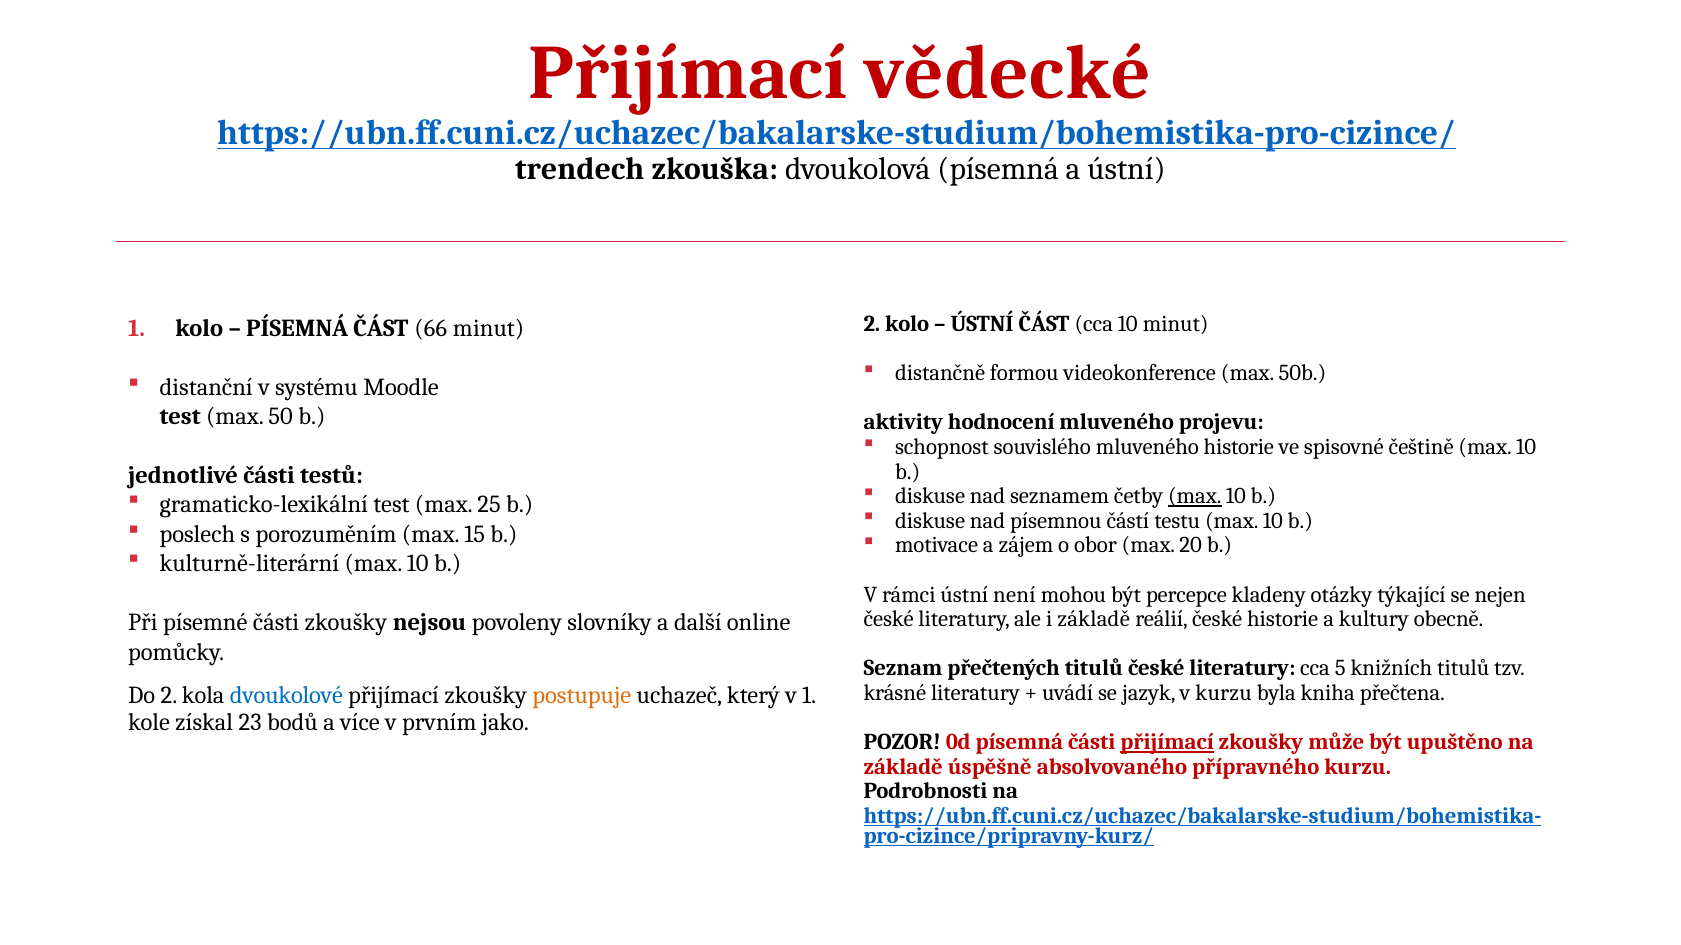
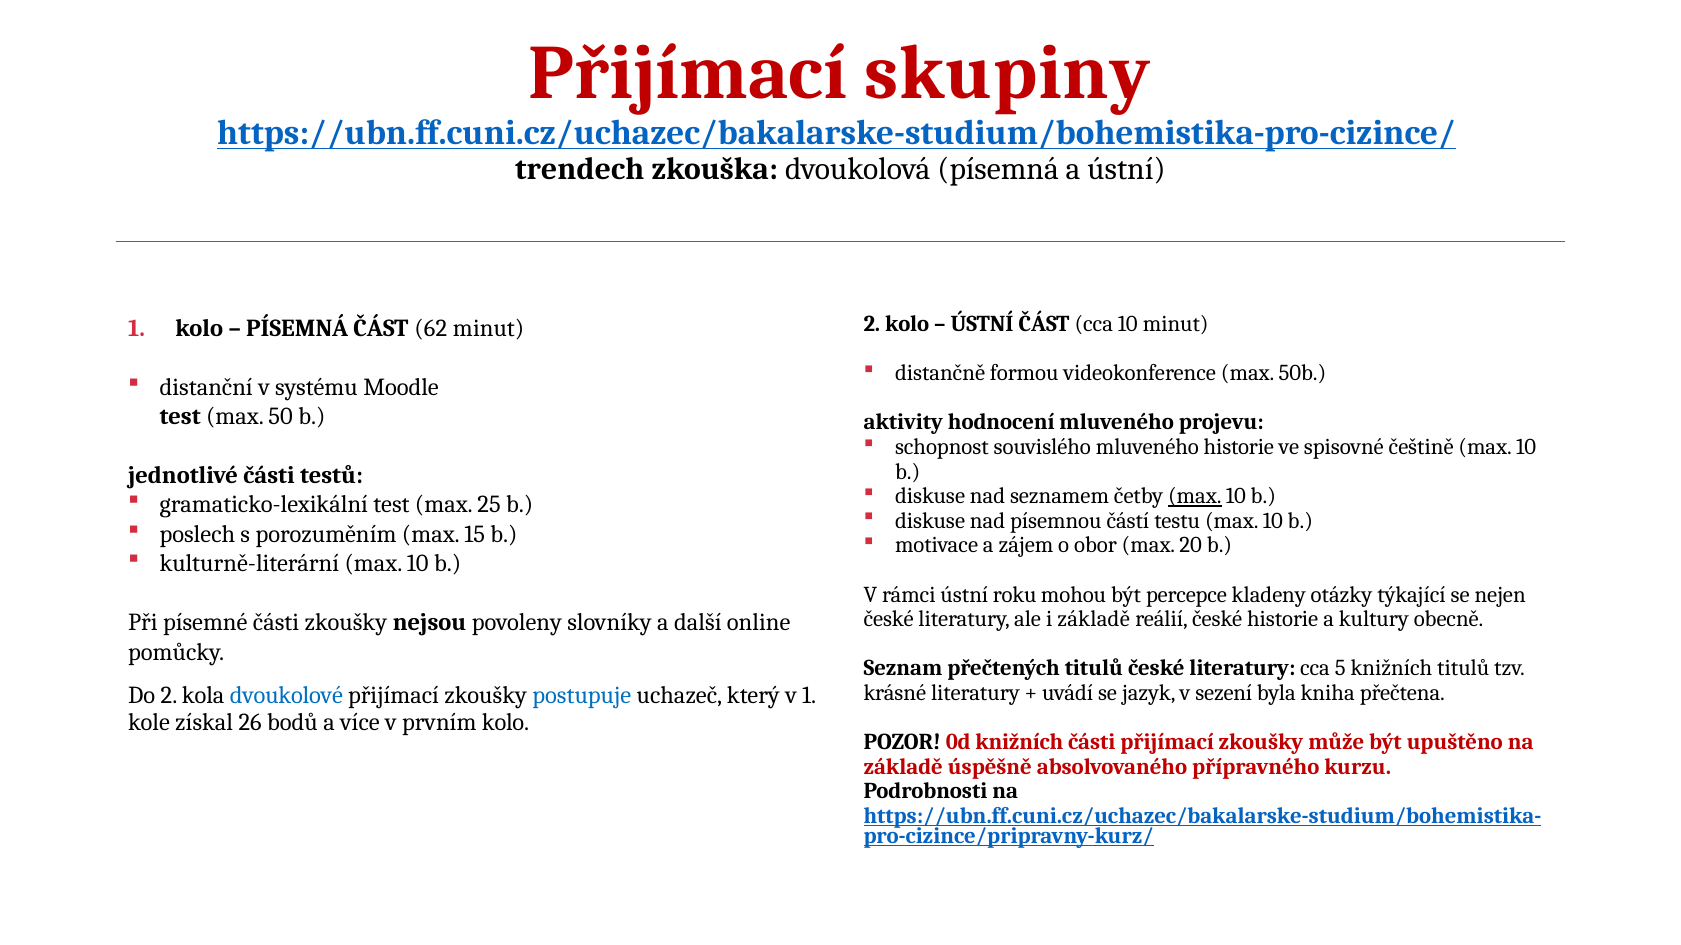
vědecké: vědecké -> skupiny (1007, 73)
66: 66 -> 62 (431, 329)
není: není -> roku (1015, 595)
v kurzu: kurzu -> sezení (1224, 693)
postupuje colour: orange -> blue (582, 696)
23: 23 -> 26 (250, 722)
prvním jako: jako -> kolo (505, 722)
0d písemná: písemná -> knižních (1019, 743)
přijímací underline: present -> none (1167, 743)
